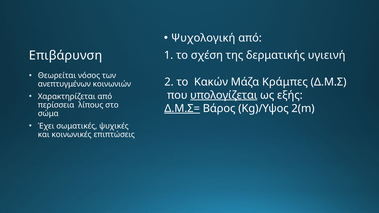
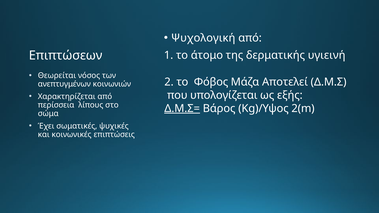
Επιβάρυνση: Επιβάρυνση -> Επιπτώσεων (66, 56)
σχέση: σχέση -> άτομο (207, 55)
Κακών: Κακών -> Φόβος (211, 82)
Κράμπες: Κράμπες -> Αποτελεί (285, 82)
υπολογίζεται underline: present -> none (224, 95)
